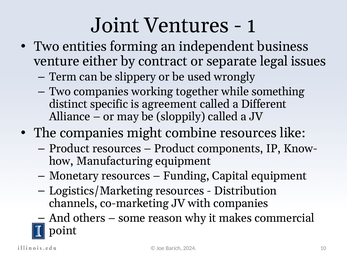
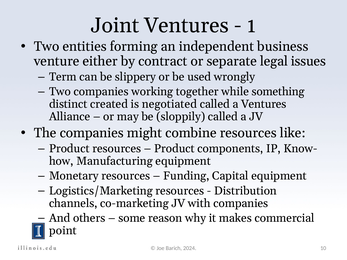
specific: specific -> created (109, 104)
agreement: agreement -> negotiated (169, 104)
a Different: Different -> Ventures (264, 104)
